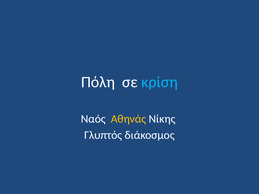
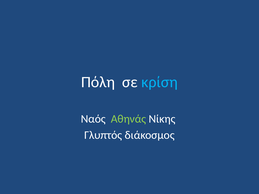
Αθηνάς colour: yellow -> light green (128, 119)
